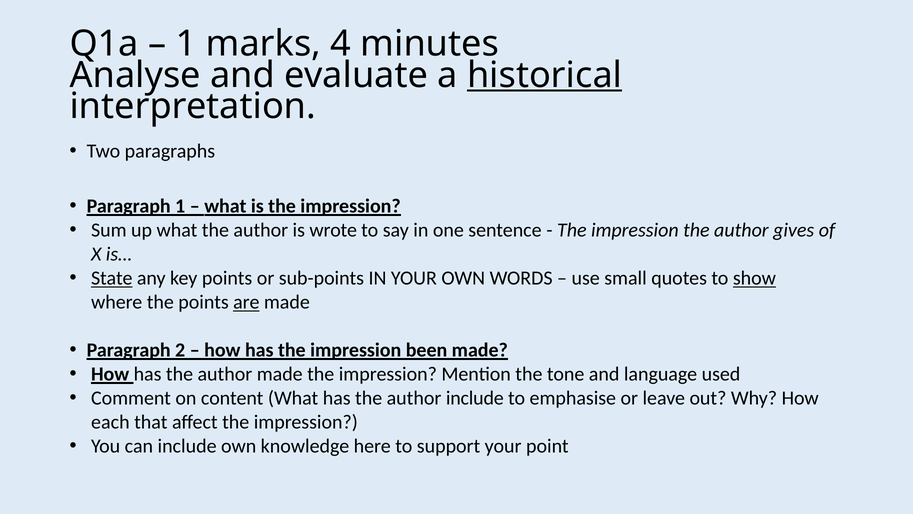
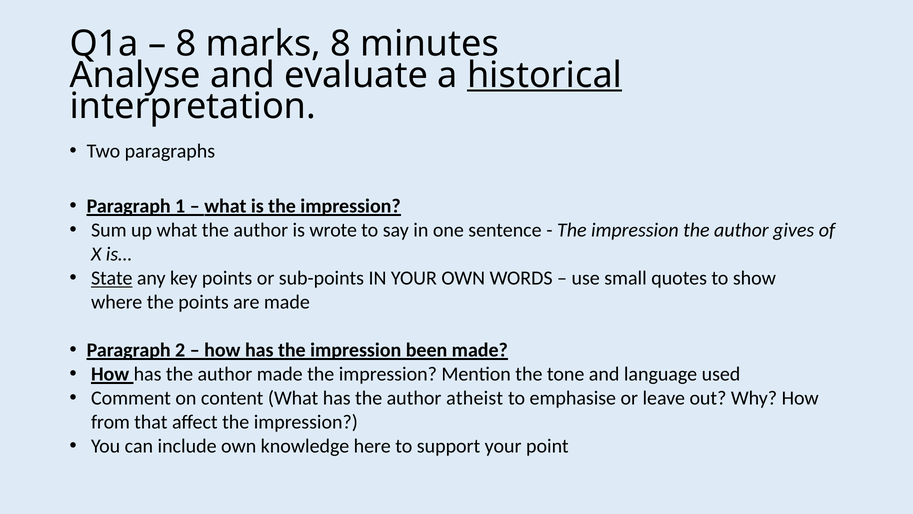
1: 1 -> 8 (186, 44)
marks 4: 4 -> 8 (341, 44)
show underline: present -> none (754, 278)
are underline: present -> none (246, 302)
author include: include -> atheist (475, 398)
each: each -> from (110, 422)
